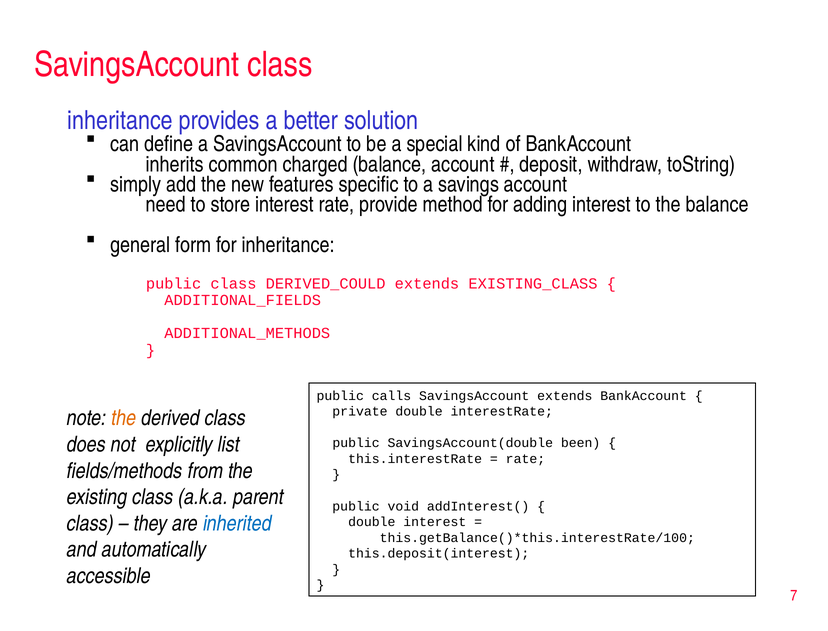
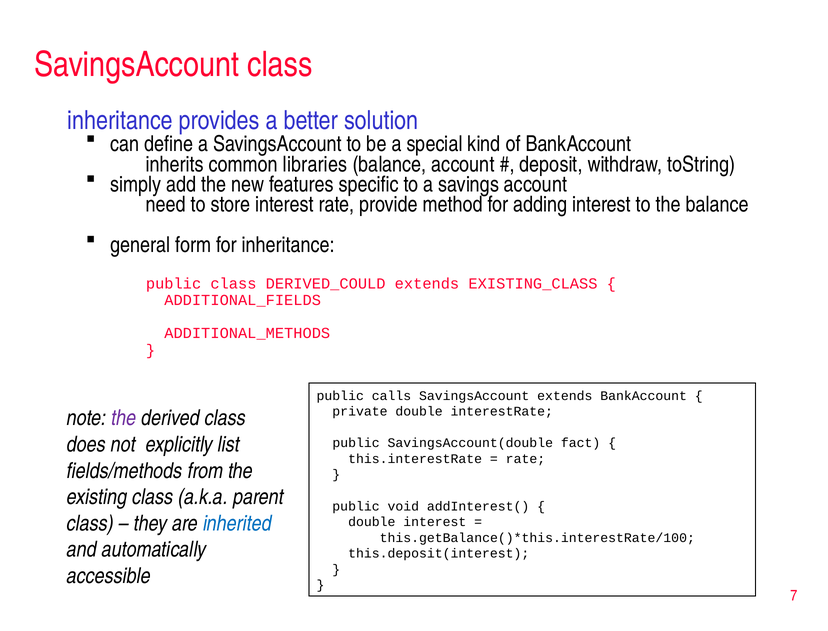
charged: charged -> libraries (315, 164)
the colour: orange -> purple (124, 418)
been: been -> fact (581, 443)
